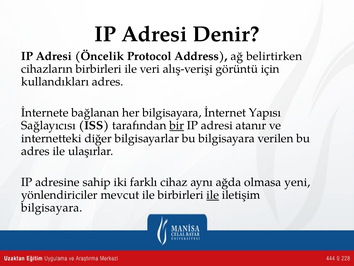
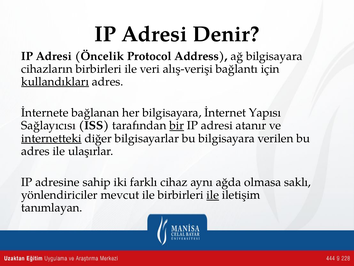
ağ belirtirken: belirtirken -> bilgisayara (274, 56)
görüntü: görüntü -> bağlantı (237, 69)
kullandıkları underline: none -> present (55, 81)
internetteki underline: none -> present (51, 138)
yeni: yeni -> saklı (298, 182)
bilgisayara: bilgisayara -> tanımlayan (52, 207)
